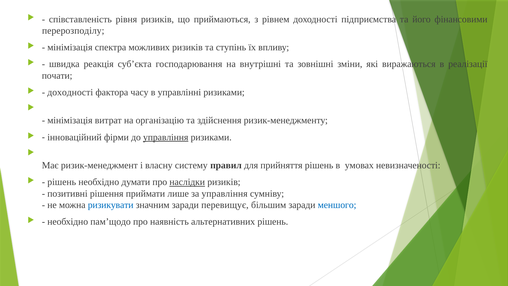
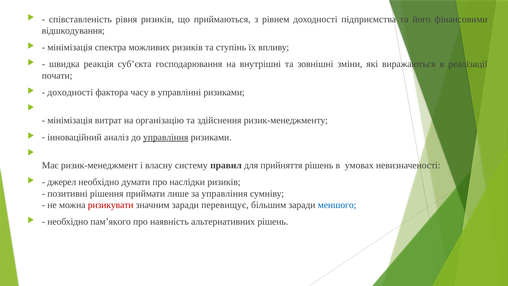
перерозподілу: перерозподілу -> відшкодування (73, 31)
фірми: фірми -> аналіз (116, 137)
рішень: рішень -> джерел (62, 182)
наслідки underline: present -> none (187, 182)
ризикувати colour: blue -> red (111, 205)
пам’щодо: пам’щодо -> пам’якого (111, 222)
